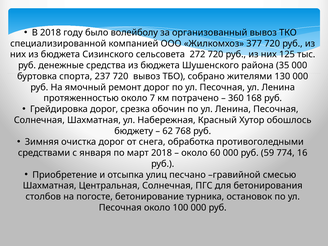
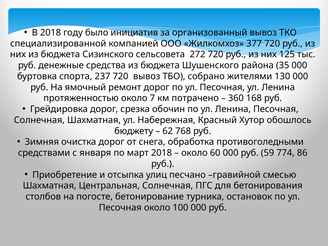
волейболу: волейболу -> инициатив (134, 33)
16: 16 -> 86 (302, 153)
